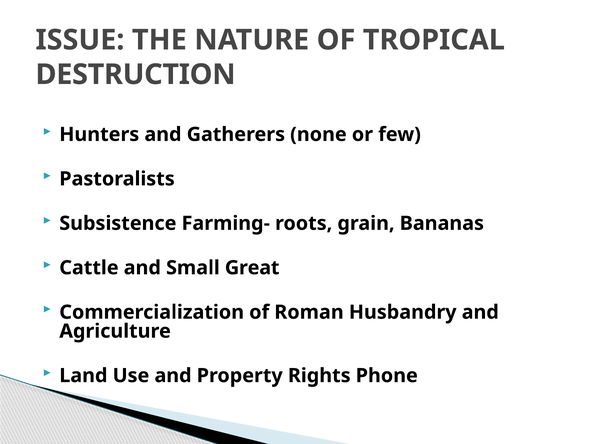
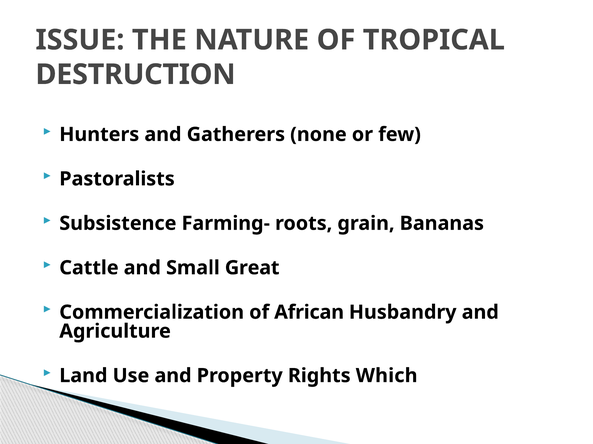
Roman: Roman -> African (309, 313)
Phone: Phone -> Which (387, 376)
